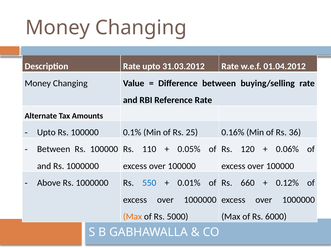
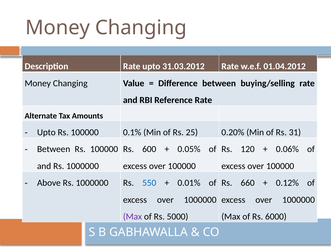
0.16%: 0.16% -> 0.20% (233, 132)
36: 36 -> 31 (295, 132)
110: 110 -> 600 (149, 149)
Max colour: orange -> purple (133, 217)
